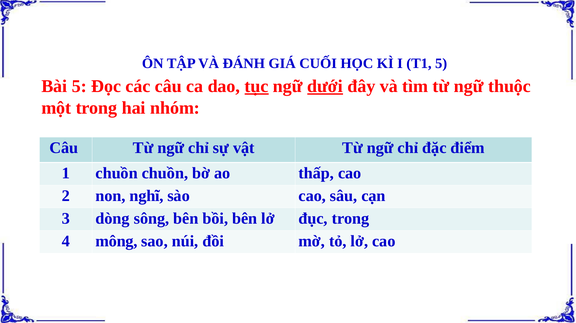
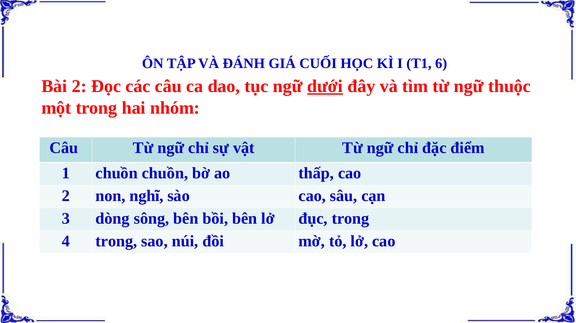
T1 5: 5 -> 6 (441, 63)
Bài 5: 5 -> 2 (79, 86)
tục underline: present -> none (257, 86)
4 mông: mông -> trong (116, 242)
